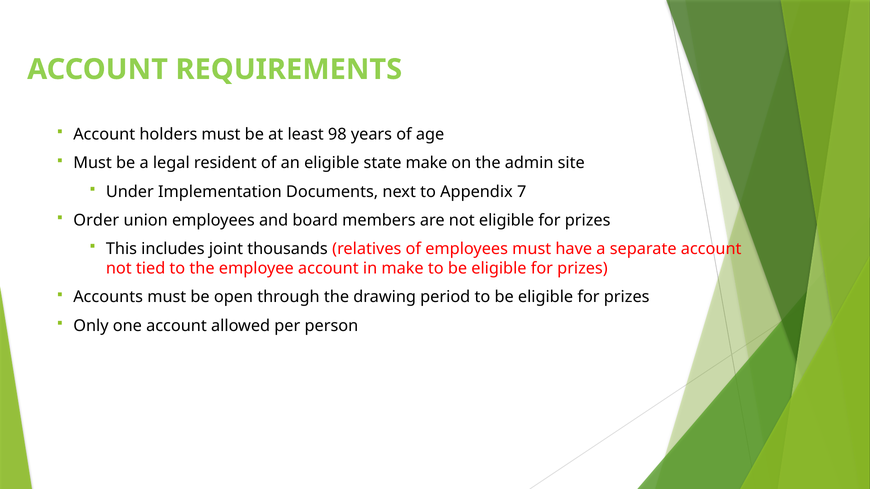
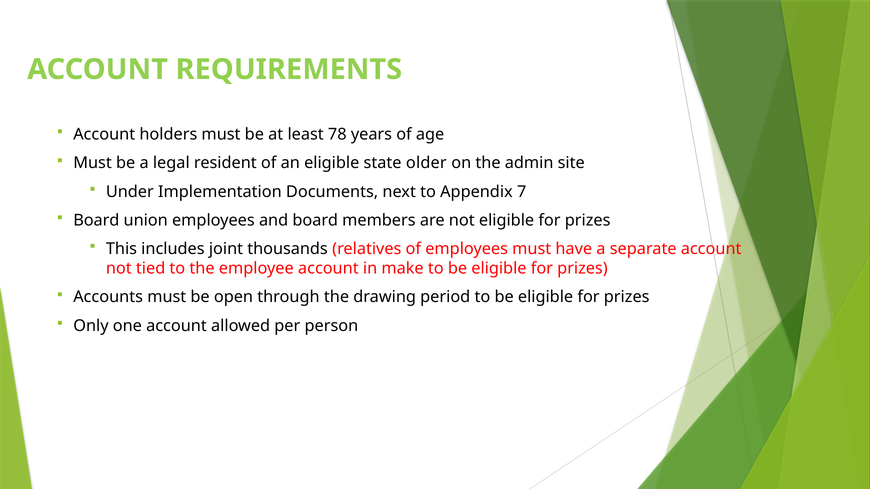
98: 98 -> 78 (337, 135)
state make: make -> older (426, 163)
Order: Order -> Board (96, 220)
